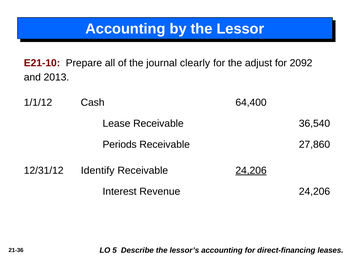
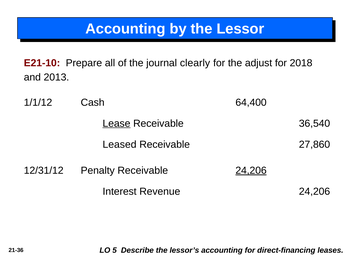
2092: 2092 -> 2018 (301, 63)
Lease underline: none -> present (116, 124)
Periods: Periods -> Leased (120, 145)
Identify: Identify -> Penalty (98, 171)
